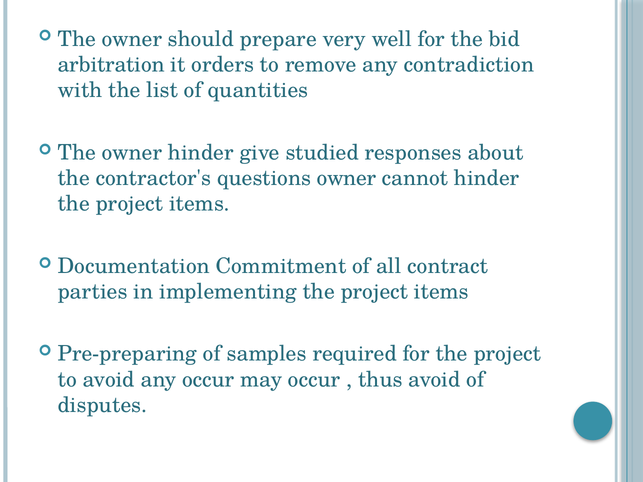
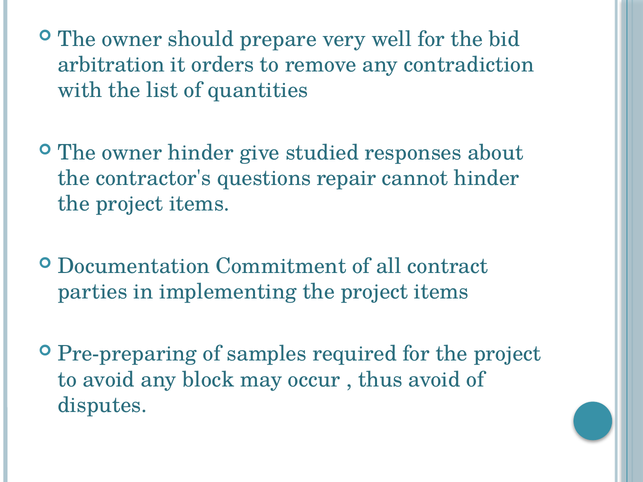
questions owner: owner -> repair (346, 178)
any occur: occur -> block (208, 380)
